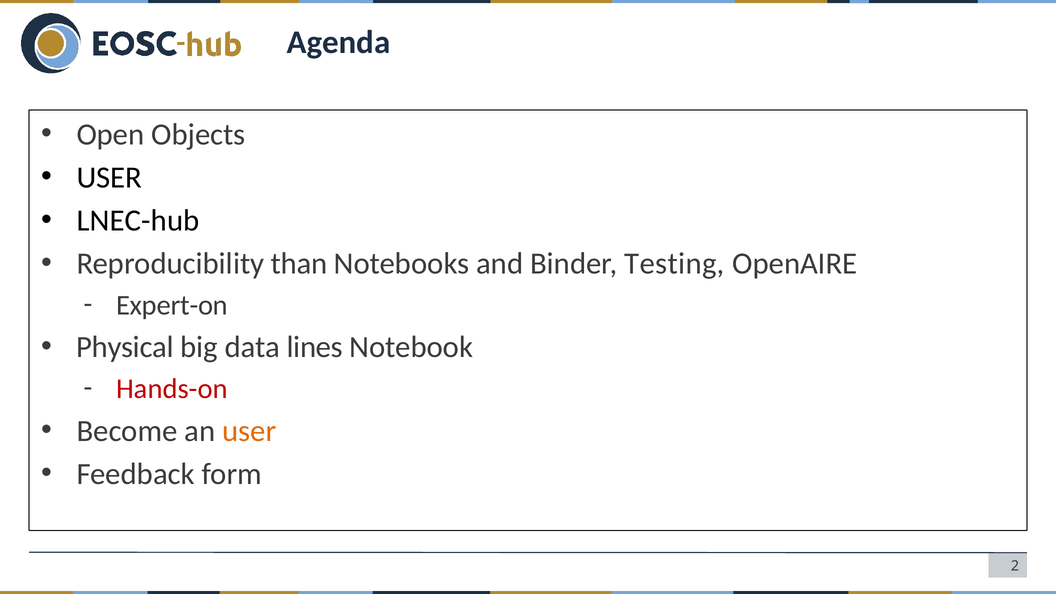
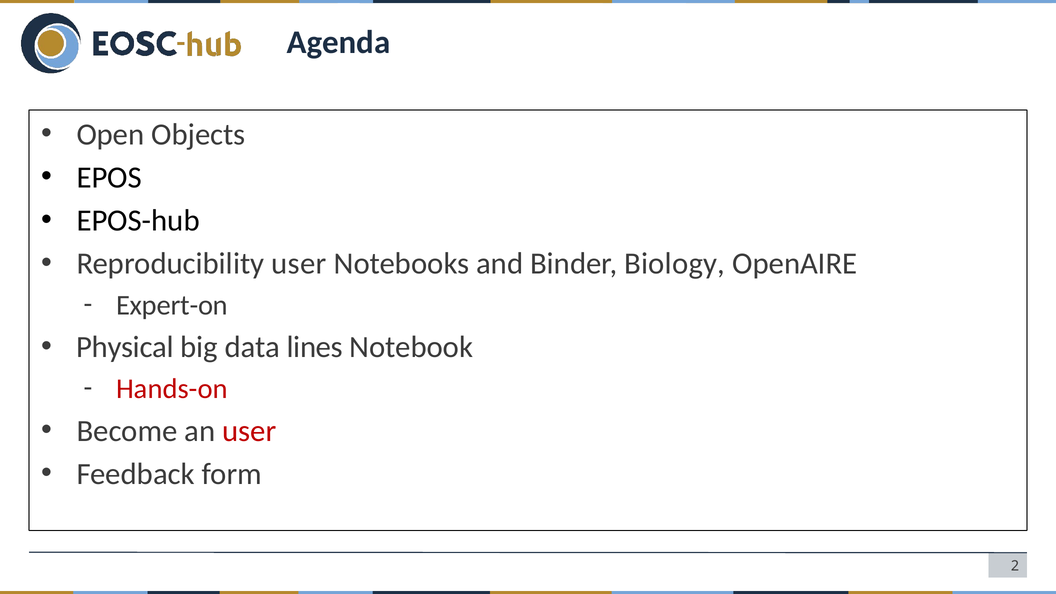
USER: USER -> EPOS (109, 177)
LNEC-hub: LNEC-hub -> EPOS-hub (138, 221)
Reproducibility than: than -> user (299, 264)
Testing: Testing -> Biology (675, 264)
user colour: orange -> red (249, 431)
